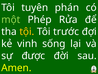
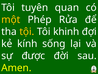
phán: phán -> quan (67, 8)
một colour: light green -> yellow (11, 19)
trước: trước -> khinh (66, 31)
vinh: vinh -> kính (27, 43)
